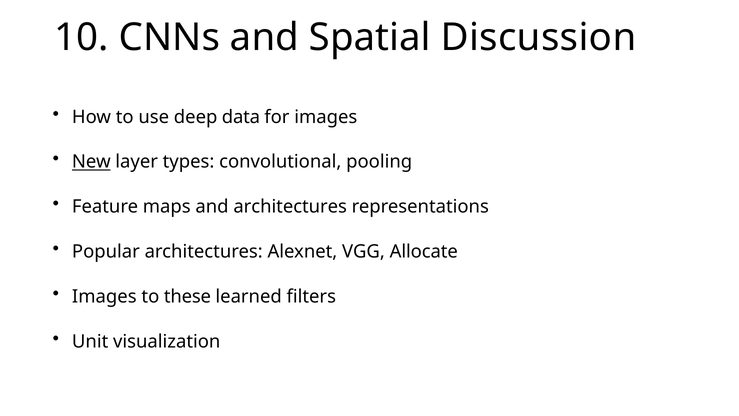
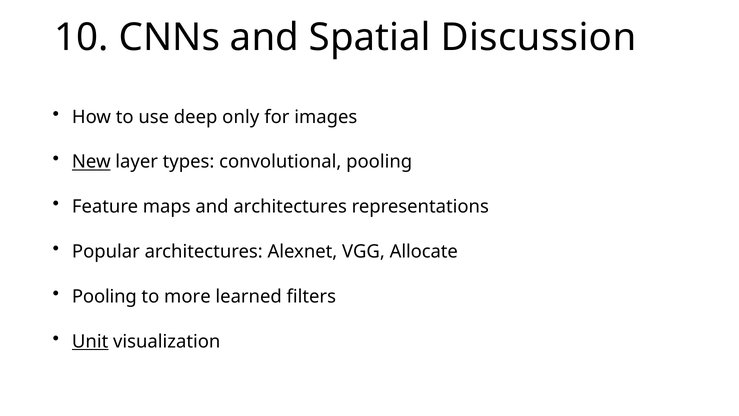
data: data -> only (241, 117)
Images: Images -> Pooling (104, 296)
these: these -> more (187, 296)
Unit underline: none -> present (90, 341)
